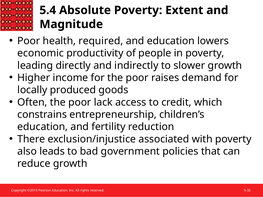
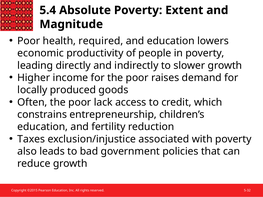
There: There -> Taxes (31, 139)
